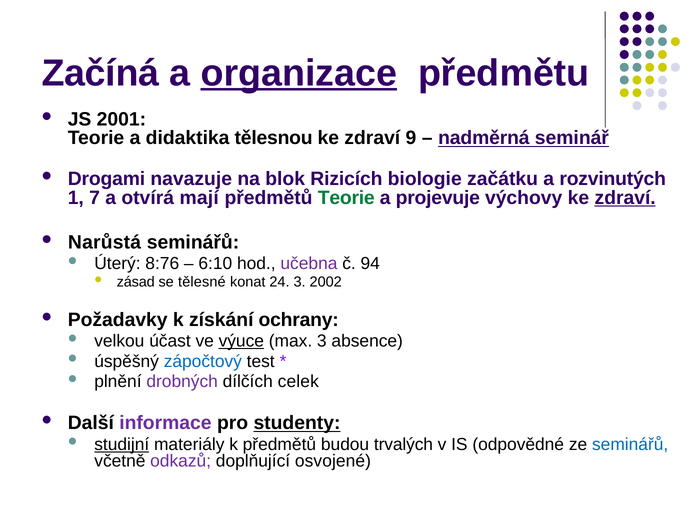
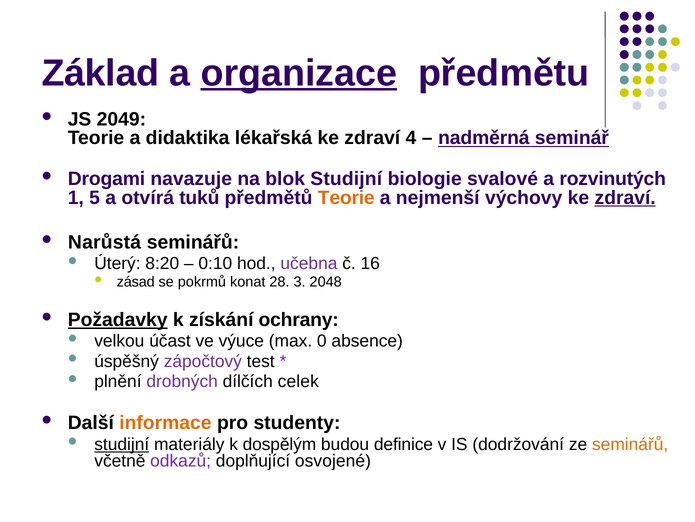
Začíná: Začíná -> Základ (100, 73)
2001: 2001 -> 2049 (121, 119)
tělesnou: tělesnou -> lékařská (273, 138)
9: 9 -> 4 (411, 138)
blok Rizicích: Rizicích -> Studijní (346, 179)
začátku: začátku -> svalové (503, 179)
7: 7 -> 5 (95, 197)
mají: mají -> tuků (199, 197)
Teorie colour: green -> orange (346, 197)
projevuje: projevuje -> nejmenší (438, 197)
8:76: 8:76 -> 8:20 (162, 263)
6:10: 6:10 -> 0:10 (215, 263)
94: 94 -> 16 (370, 263)
tělesné: tělesné -> pokrmů (202, 282)
24: 24 -> 28 (280, 282)
2002: 2002 -> 2048 (326, 282)
Požadavky underline: none -> present (118, 319)
výuce underline: present -> none (241, 341)
max 3: 3 -> 0 (322, 341)
zápočtový colour: blue -> purple (203, 361)
informace colour: purple -> orange (165, 422)
studenty underline: present -> none (297, 422)
k předmětů: předmětů -> dospělým (279, 444)
trvalých: trvalých -> definice (403, 444)
odpovědné: odpovědné -> dodržování (518, 444)
seminářů colour: blue -> orange (630, 444)
